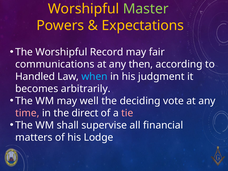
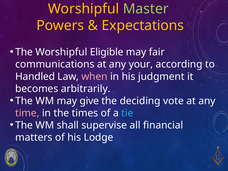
Record: Record -> Eligible (107, 52)
then: then -> your (141, 64)
when colour: light blue -> pink (94, 76)
well: well -> give (89, 101)
direct: direct -> times (85, 113)
tie colour: pink -> light blue (127, 113)
